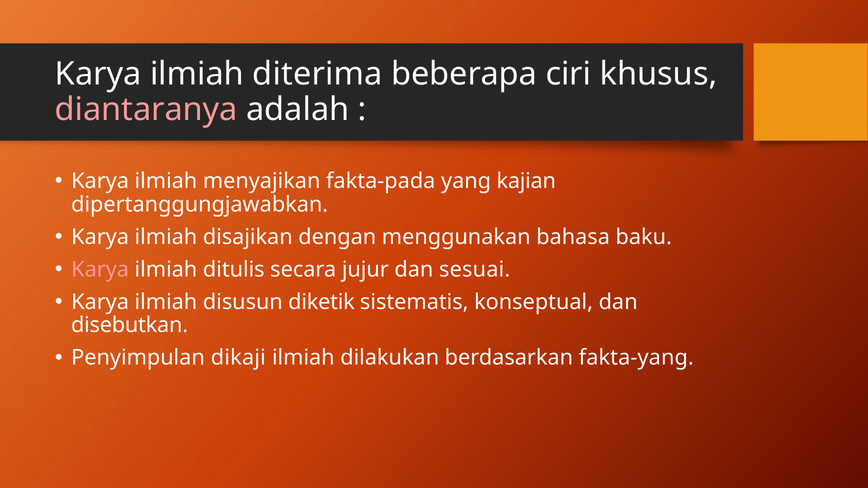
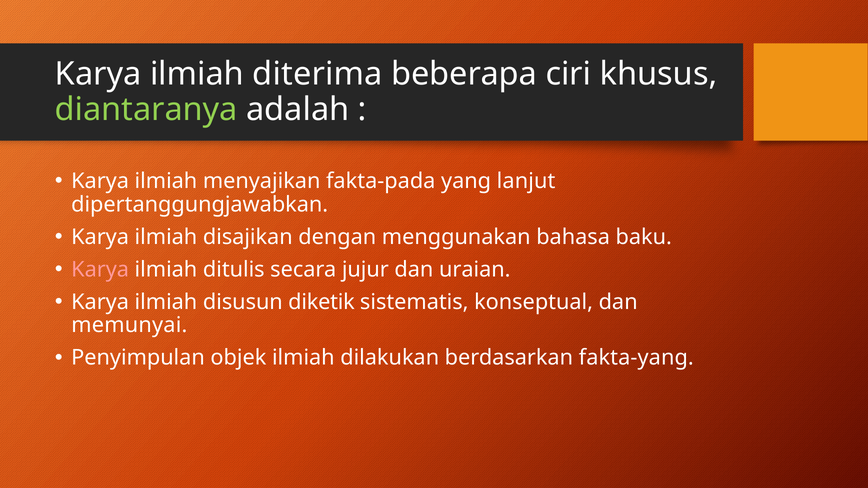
diantaranya colour: pink -> light green (146, 109)
kajian: kajian -> lanjut (526, 181)
sesuai: sesuai -> uraian (475, 270)
disebutkan: disebutkan -> memunyai (129, 325)
dikaji: dikaji -> objek (238, 358)
